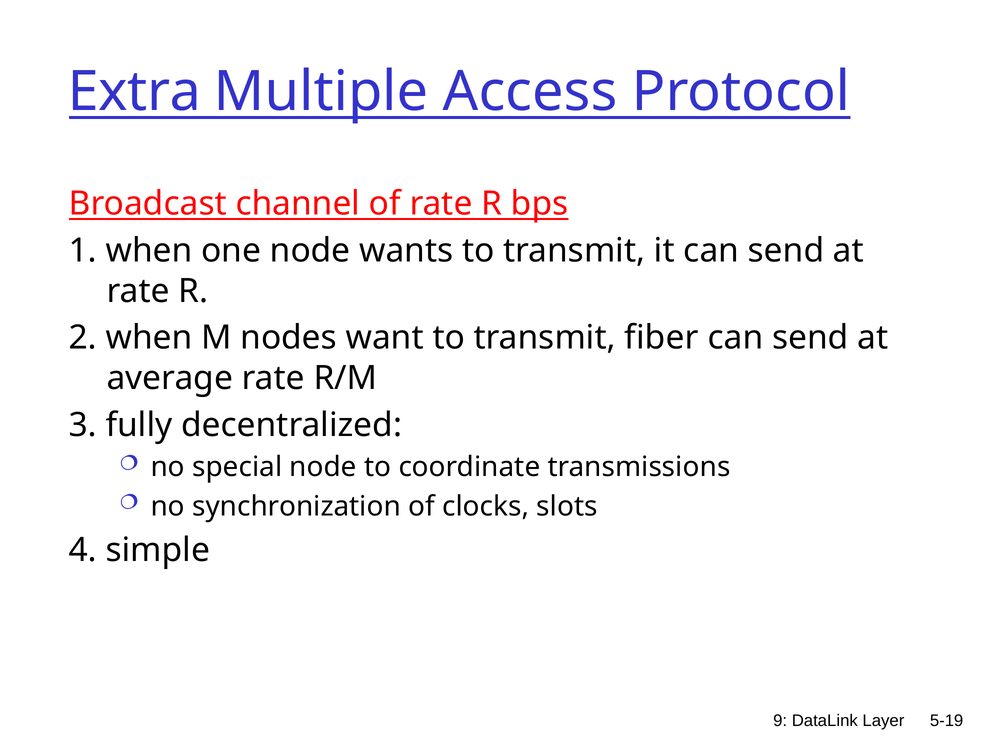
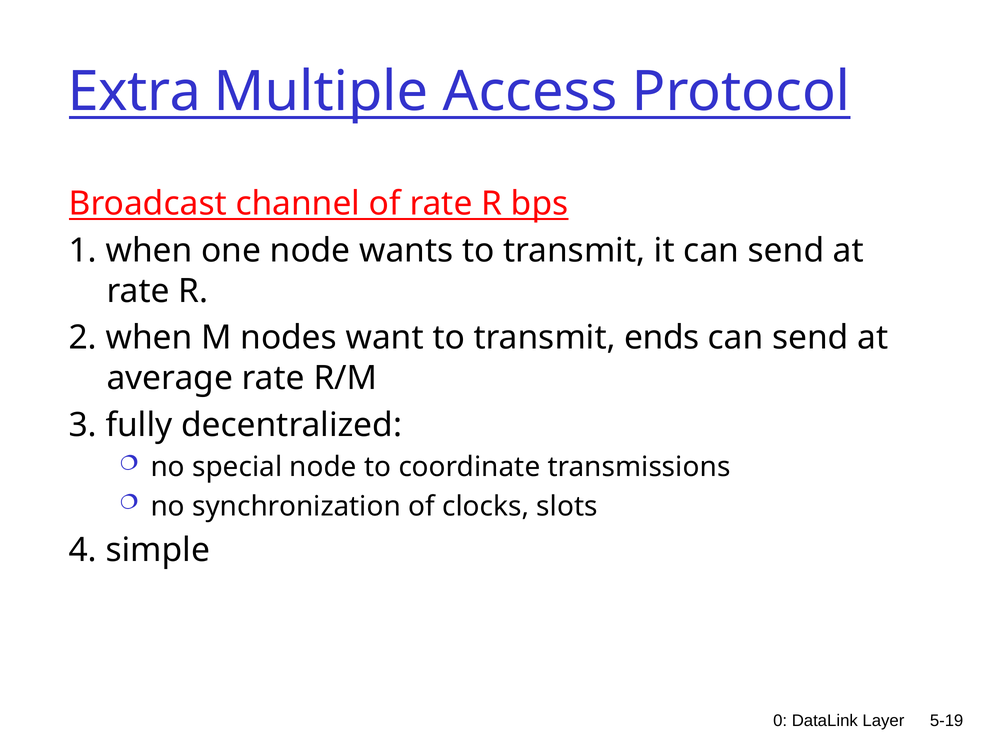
fiber: fiber -> ends (662, 338)
9: 9 -> 0 (780, 721)
